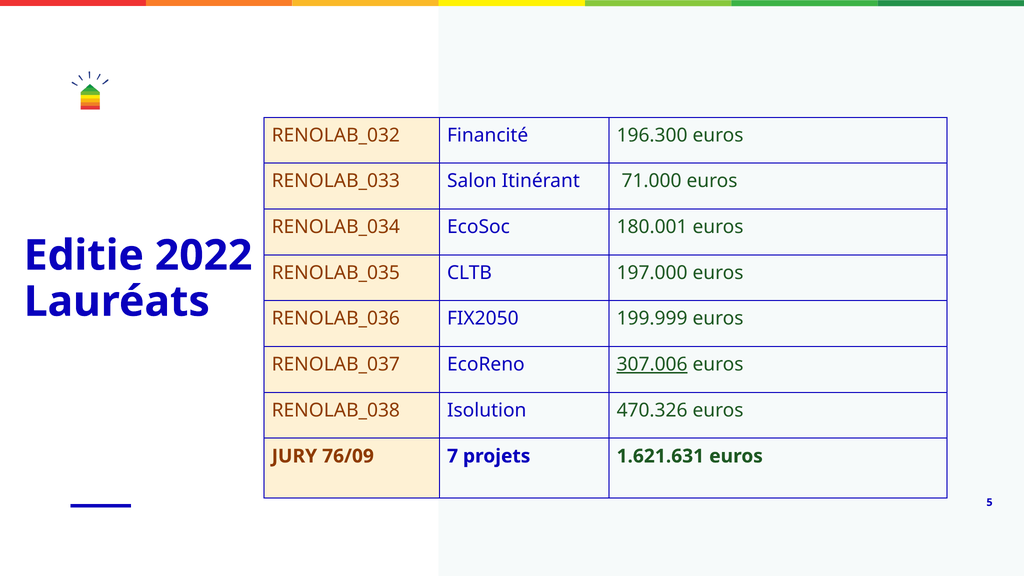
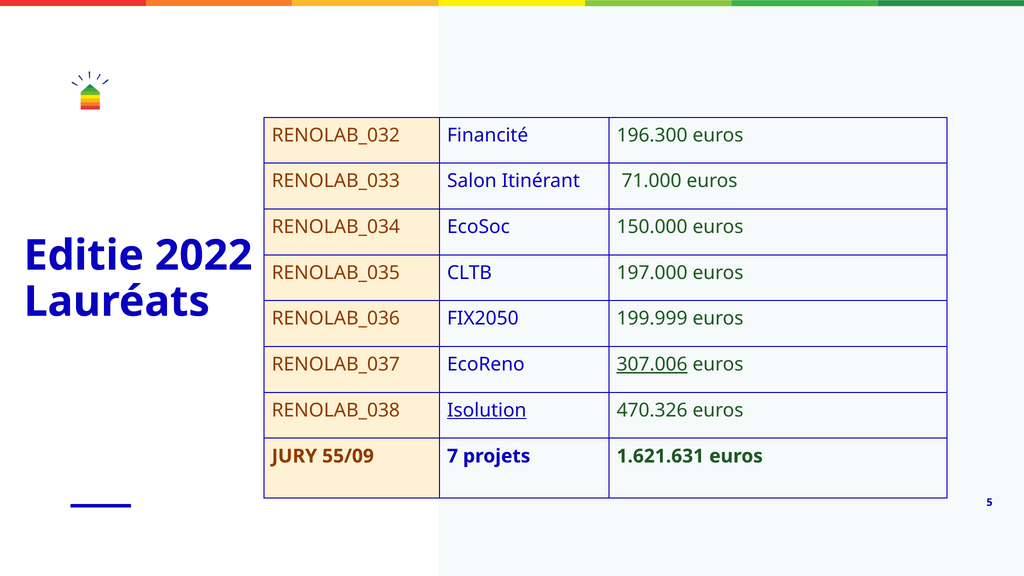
180.001: 180.001 -> 150.000 (652, 227)
Isolution underline: none -> present (487, 410)
76/09: 76/09 -> 55/09 (348, 456)
